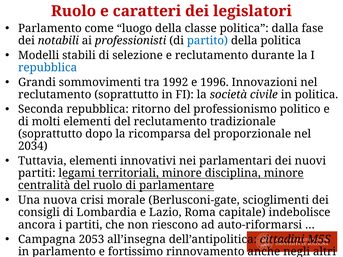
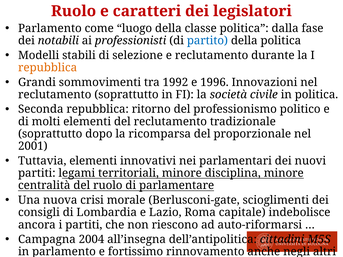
repubblica colour: blue -> orange (48, 68)
2034: 2034 -> 2001 (33, 146)
2053: 2053 -> 2004 (91, 240)
